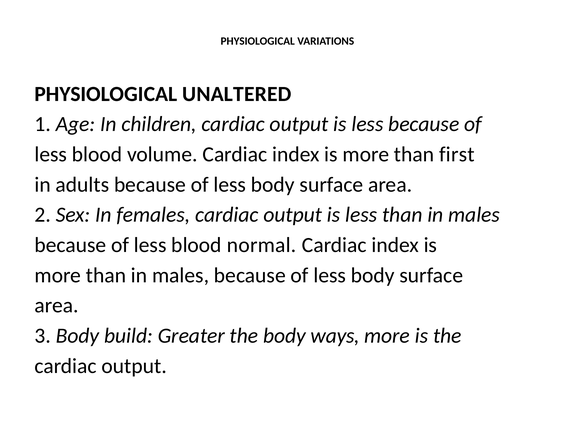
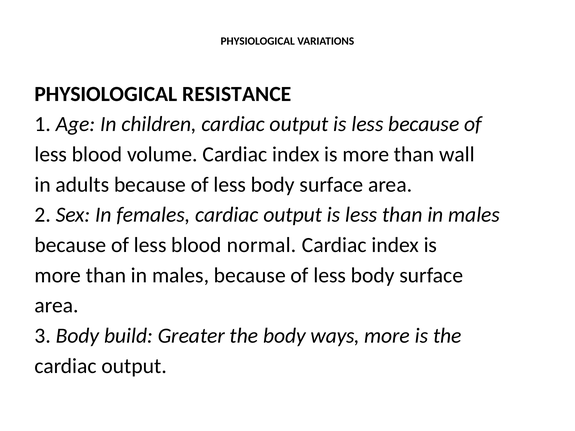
UNALTERED: UNALTERED -> RESISTANCE (237, 94)
first: first -> wall (457, 154)
